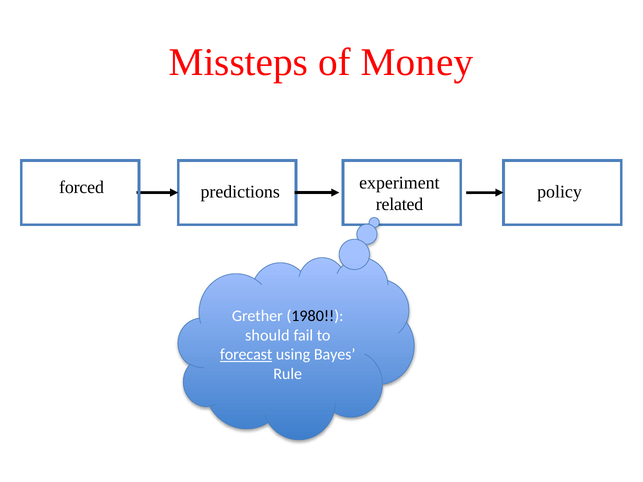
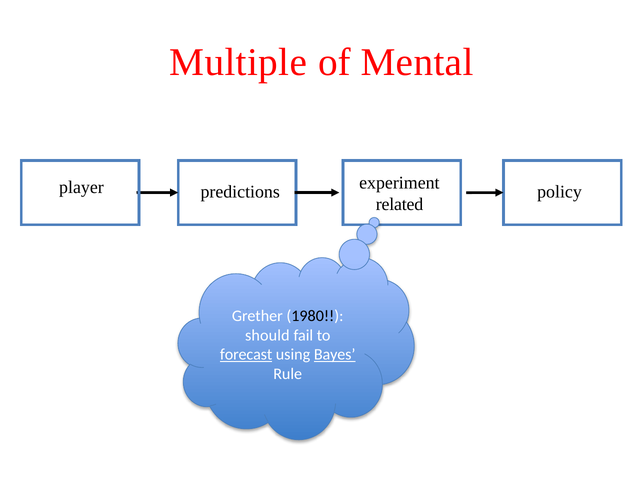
Missteps: Missteps -> Multiple (238, 62)
Money: Money -> Mental (417, 62)
forced: forced -> player (81, 188)
Bayes underline: none -> present (335, 355)
